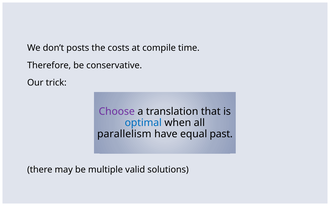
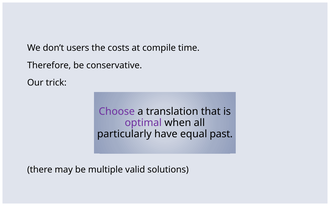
posts: posts -> users (78, 48)
optimal colour: blue -> purple (143, 123)
parallelism: parallelism -> particularly (124, 134)
